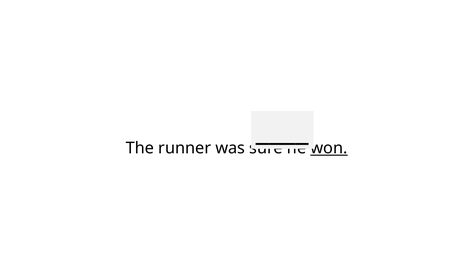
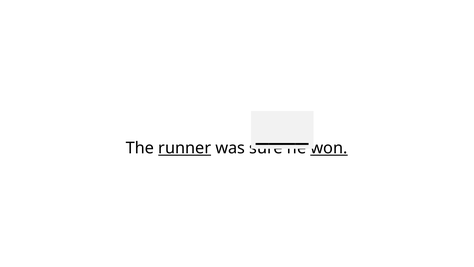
runner underline: none -> present (185, 148)
